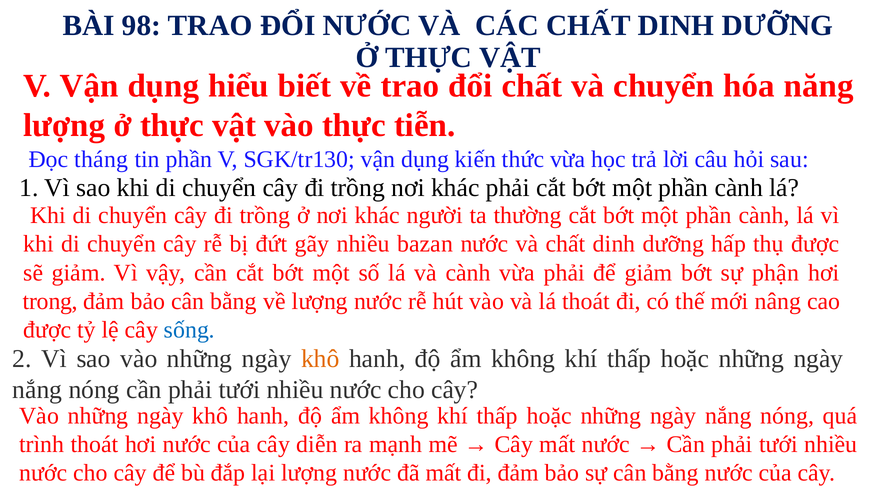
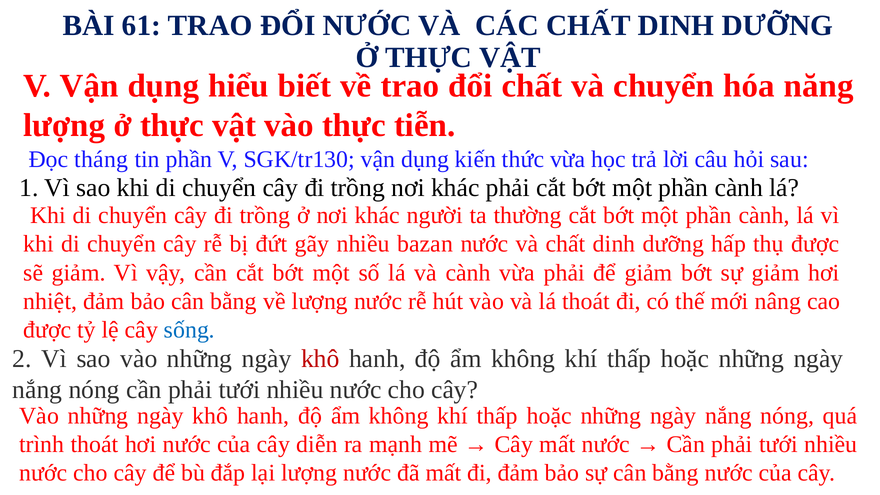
98: 98 -> 61 (142, 26)
sự phận: phận -> giảm (776, 273)
trong: trong -> nhiệt (50, 301)
khô colour: orange -> red (320, 359)
